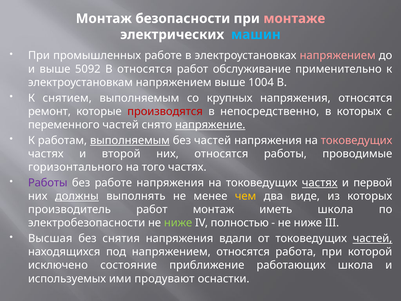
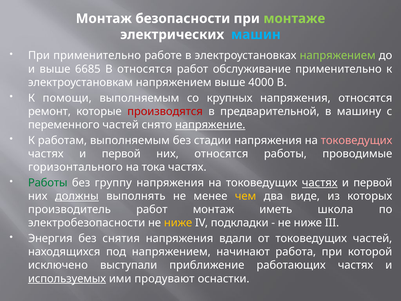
монтаже colour: pink -> light green (294, 19)
При промышленных: промышленных -> применительно (97, 56)
напряжением colour: pink -> light green (338, 56)
5092: 5092 -> 6685 (88, 69)
1004: 1004 -> 4000 (261, 82)
снятием: снятием -> помощи (67, 98)
непосредственно: непосредственно -> предварительной (270, 111)
в которых: которых -> машину (359, 111)
выполняемым underline: present -> none (130, 140)
без частей: частей -> стадии (213, 140)
второй: второй -> первой (121, 154)
того: того -> тока (153, 167)
Работы colour: purple -> green (48, 183)
без работе: работе -> группу (113, 183)
ниже colour: light green -> yellow (178, 223)
полностью: полностью -> подкладки (240, 223)
Высшая: Высшая -> Энергия (50, 238)
частей underline: present -> none (373, 238)
напряжением относятся: относятся -> начинают (243, 252)
состояние: состояние -> выступали (129, 265)
работающих школа: школа -> частях (356, 265)
используемых underline: none -> present (67, 278)
